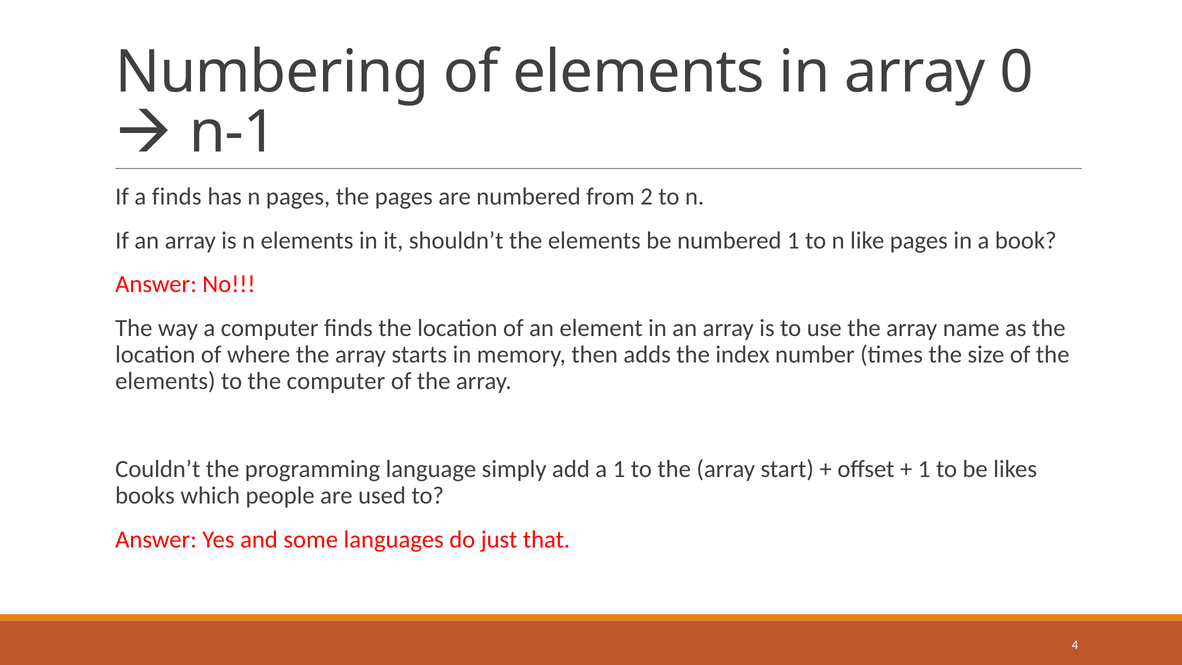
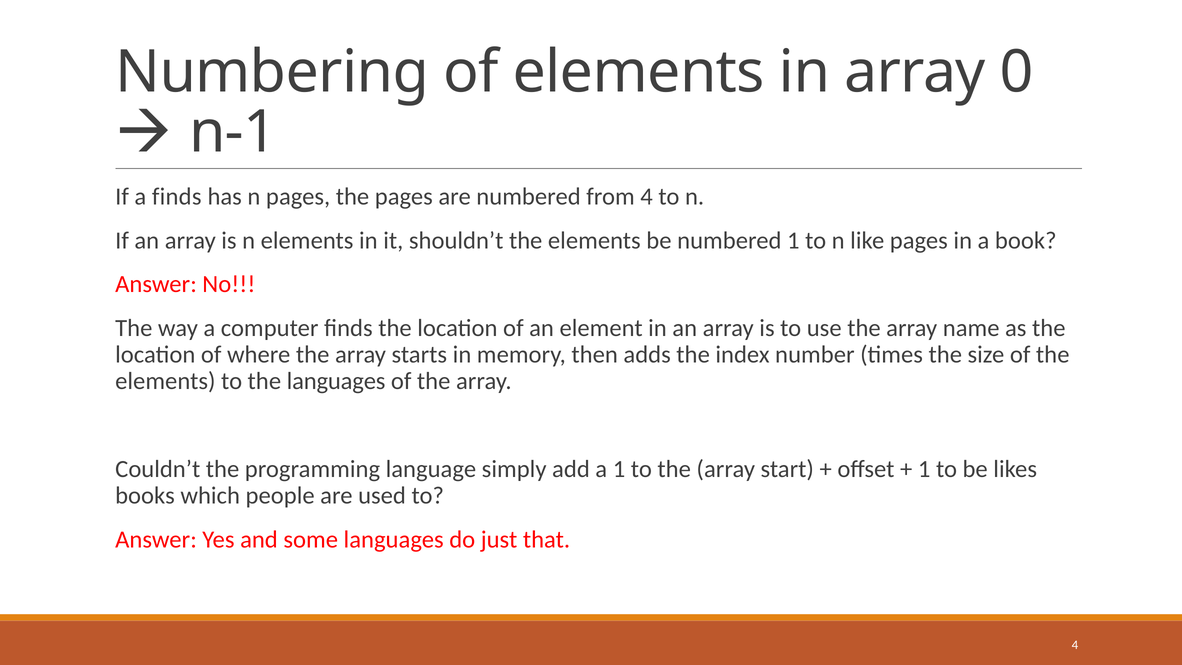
from 2: 2 -> 4 (647, 197)
the computer: computer -> languages (336, 381)
